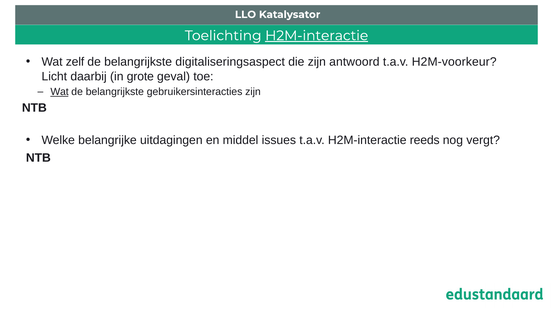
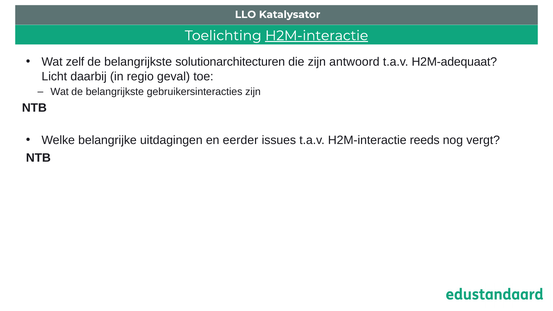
digitaliseringsaspect: digitaliseringsaspect -> solutionarchitecturen (230, 62)
H2M-voorkeur: H2M-voorkeur -> H2M-adequaat (454, 62)
grote: grote -> regio (140, 76)
Wat underline: present -> none (60, 92)
middel: middel -> eerder (240, 140)
